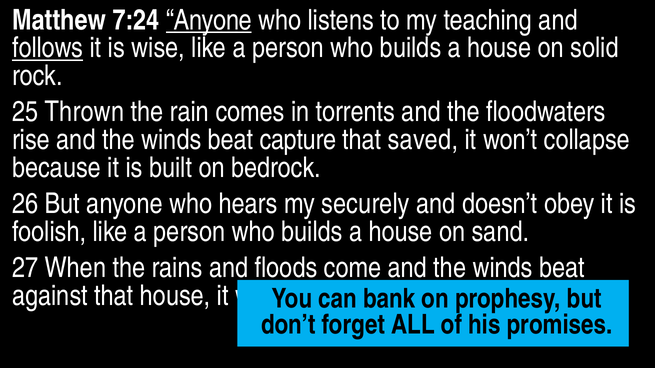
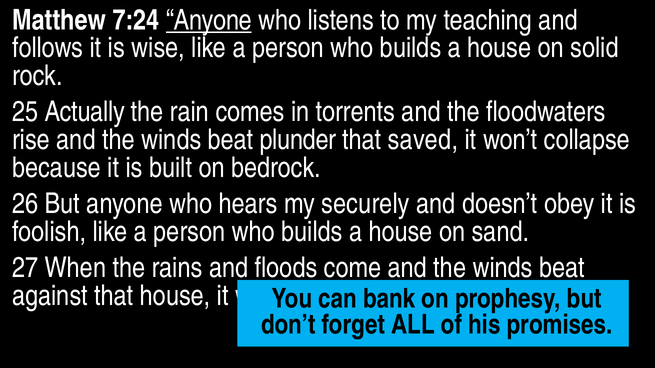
follows underline: present -> none (48, 48)
Thrown: Thrown -> Actually (85, 112)
capture: capture -> plunder (298, 140)
